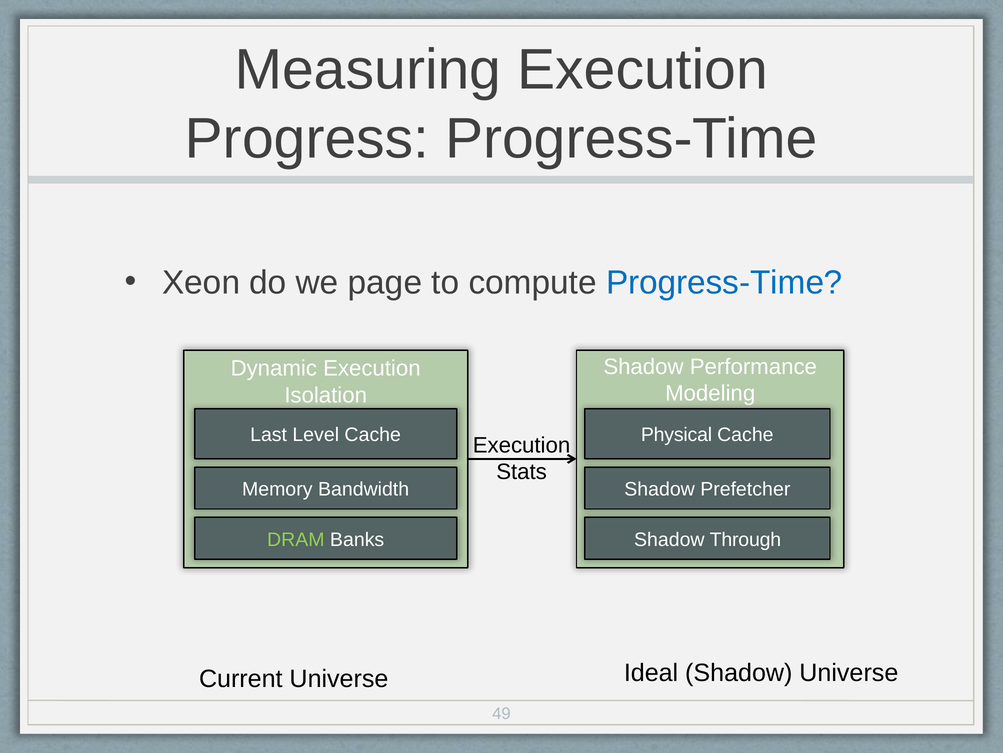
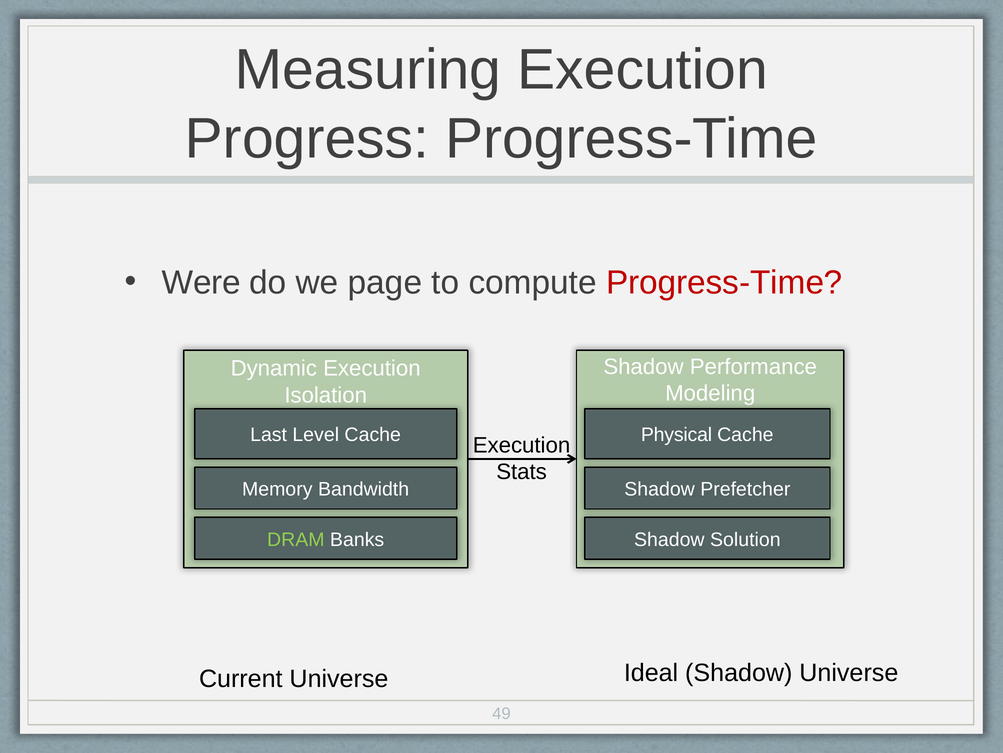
Xeon: Xeon -> Were (201, 282)
Progress-Time colour: blue -> red (724, 282)
Through: Through -> Solution (745, 539)
